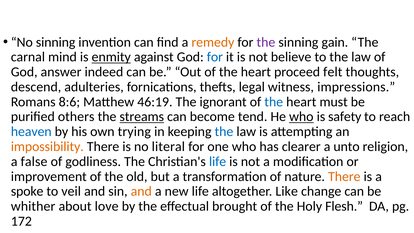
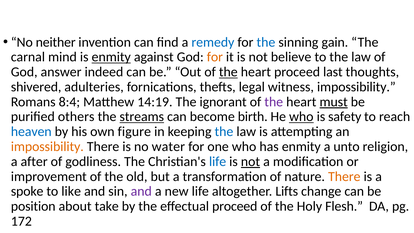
No sinning: sinning -> neither (56, 42)
remedy colour: orange -> blue (213, 42)
the colour: purple -> blue (266, 42)
for colour: blue -> orange (215, 57)
the underline: none -> present (228, 72)
felt: felt -> last (333, 72)
descend: descend -> shivered (36, 87)
witness impressions: impressions -> impossibility (356, 87)
8:6: 8:6 -> 8:4 (69, 102)
46:19: 46:19 -> 14:19 (155, 102)
the colour: blue -> purple (274, 102)
must underline: none -> present (334, 102)
tend: tend -> birth (253, 117)
trying: trying -> figure (134, 132)
literal: literal -> water (168, 147)
has clearer: clearer -> enmity (301, 147)
false: false -> after (34, 161)
not underline: none -> present (250, 161)
veil: veil -> like (71, 191)
and colour: orange -> purple (141, 191)
Like: Like -> Lifts (287, 191)
whither: whither -> position (33, 206)
love: love -> take (107, 206)
effectual brought: brought -> proceed (235, 206)
